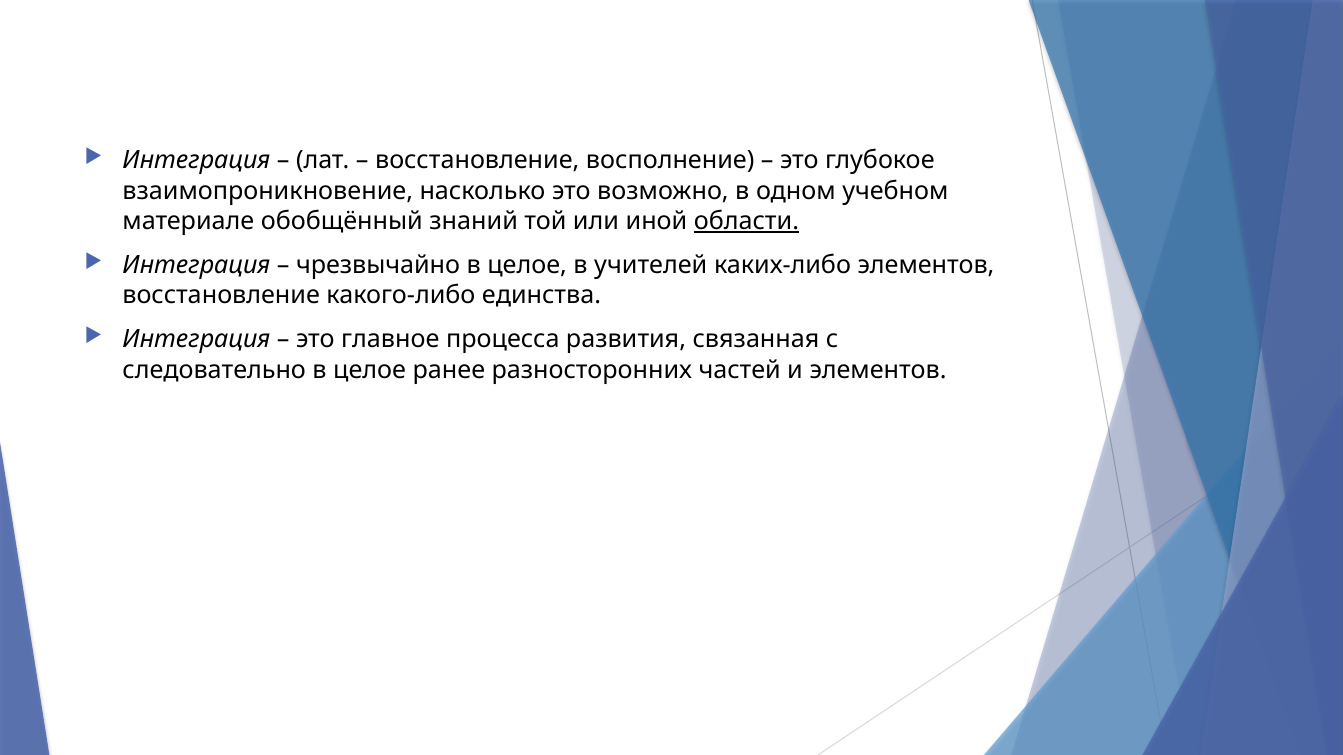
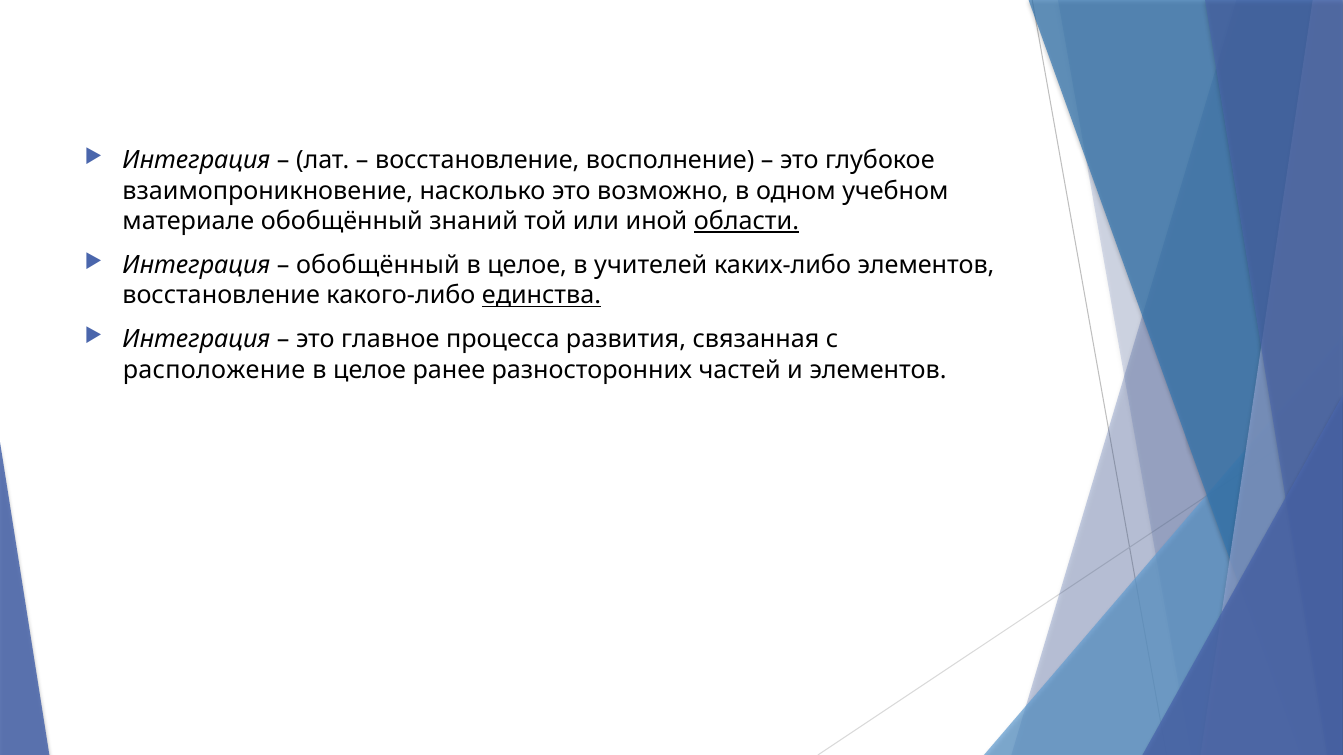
чрезвычайно: чрезвычайно -> обобщённый (378, 265)
единства underline: none -> present (541, 296)
следовательно: следовательно -> расположение (214, 370)
